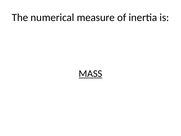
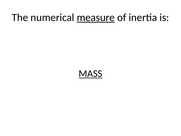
measure underline: none -> present (96, 18)
